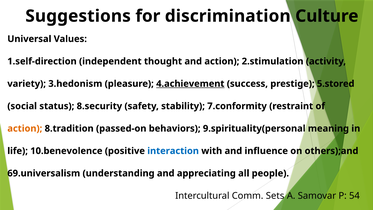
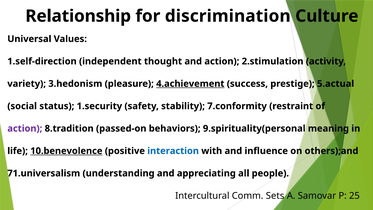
Suggestions: Suggestions -> Relationship (78, 16)
5.stored: 5.stored -> 5.actual (336, 84)
8.security: 8.security -> 1.security (99, 106)
action colour: orange -> purple (25, 128)
10.benevolence underline: none -> present (66, 151)
69.universalism: 69.universalism -> 71.universalism (44, 173)
54: 54 -> 25 (354, 196)
